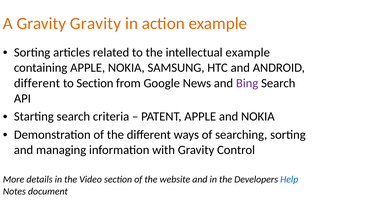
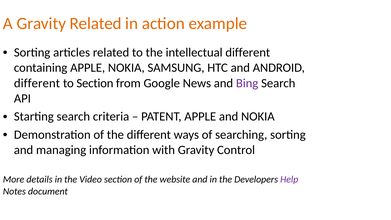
Gravity Gravity: Gravity -> Related (96, 23)
intellectual example: example -> different (248, 52)
Help colour: blue -> purple (289, 179)
